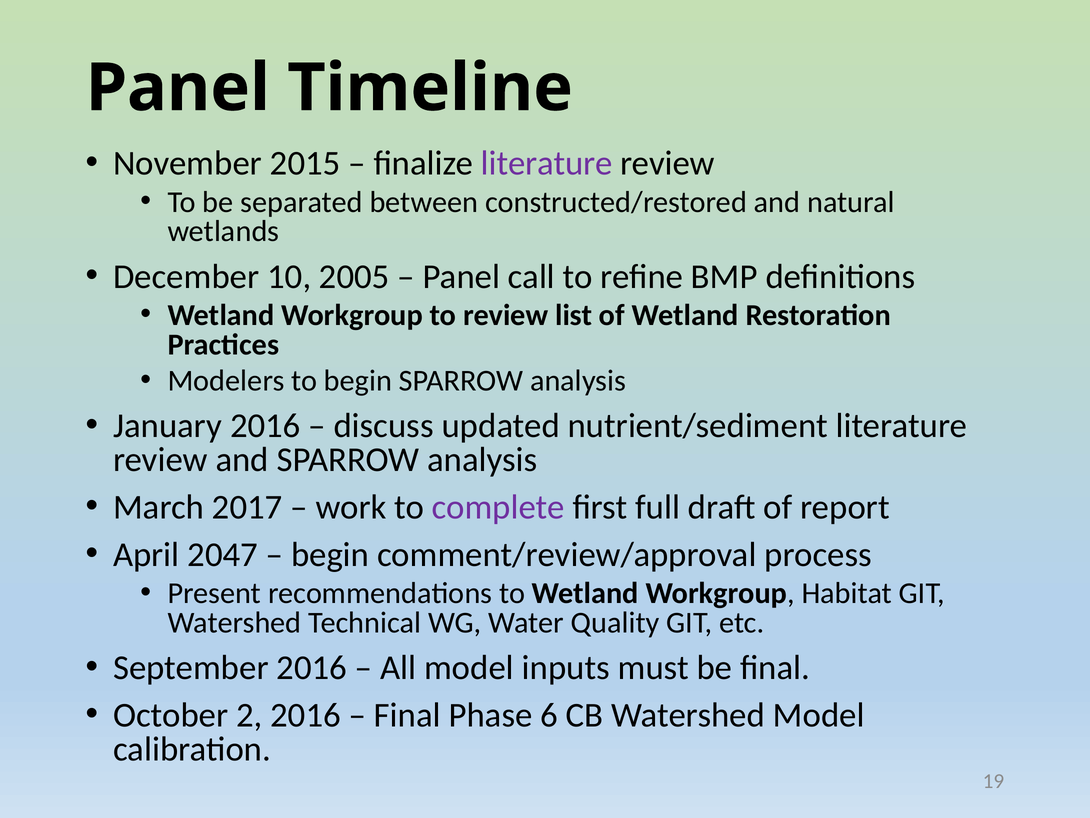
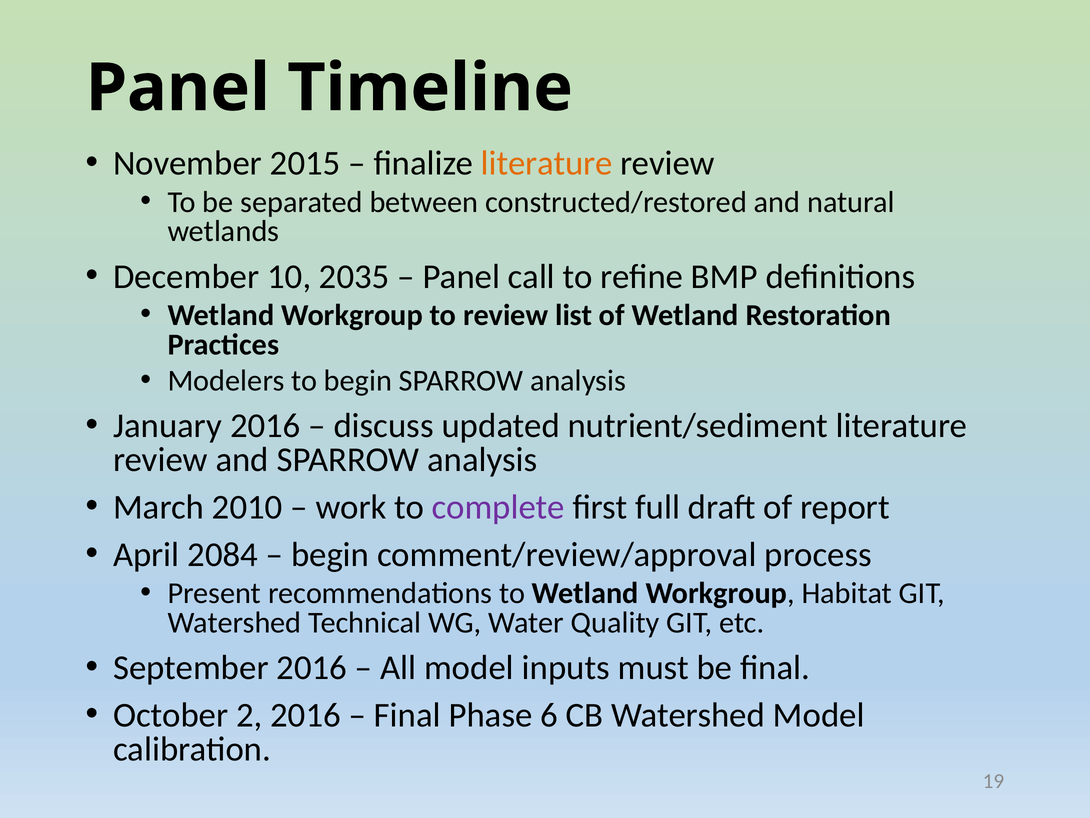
literature colour: purple -> orange (547, 163)
2005: 2005 -> 2035 (354, 276)
2017: 2017 -> 2010 (247, 507)
2047: 2047 -> 2084 (223, 554)
